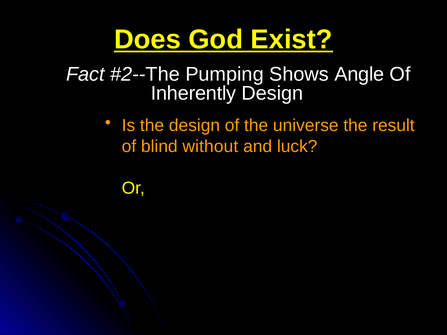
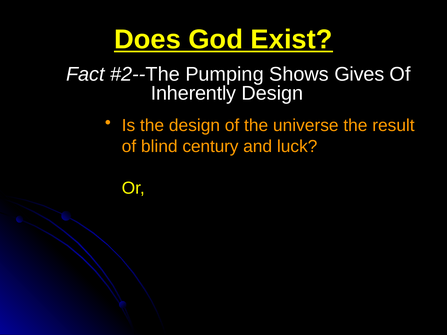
Angle: Angle -> Gives (359, 74)
without: without -> century (210, 146)
